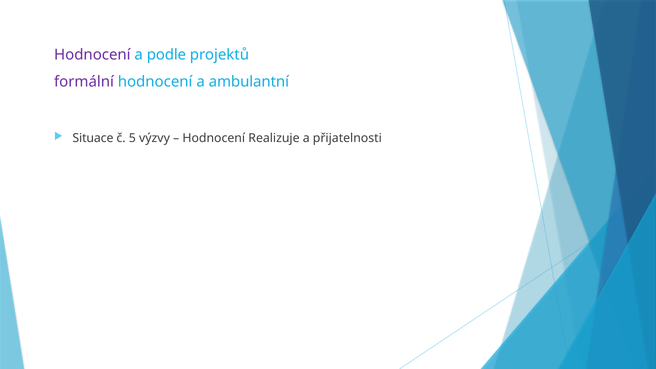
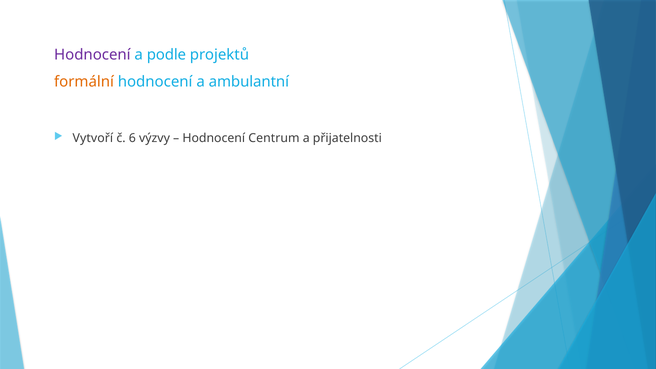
formální colour: purple -> orange (84, 82)
Situace: Situace -> Vytvoří (93, 138)
5: 5 -> 6 (132, 138)
Realizuje: Realizuje -> Centrum (274, 138)
